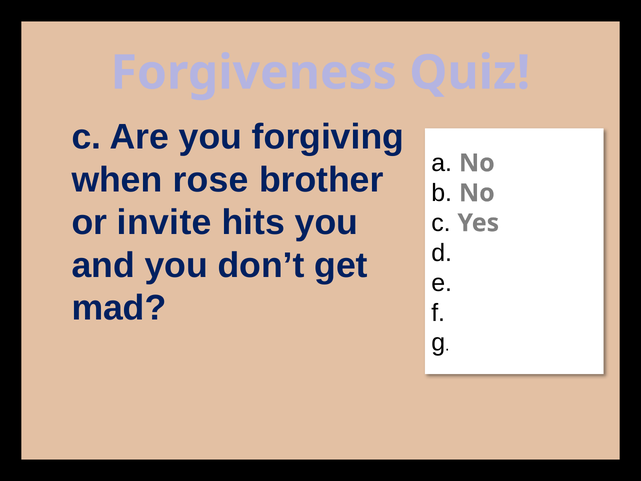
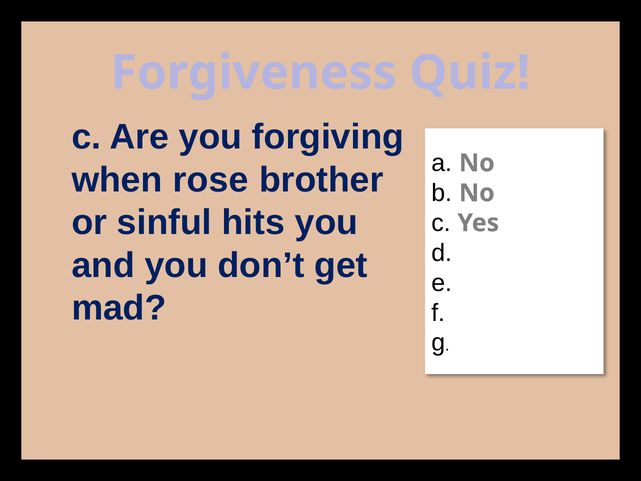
invite: invite -> sinful (164, 223)
